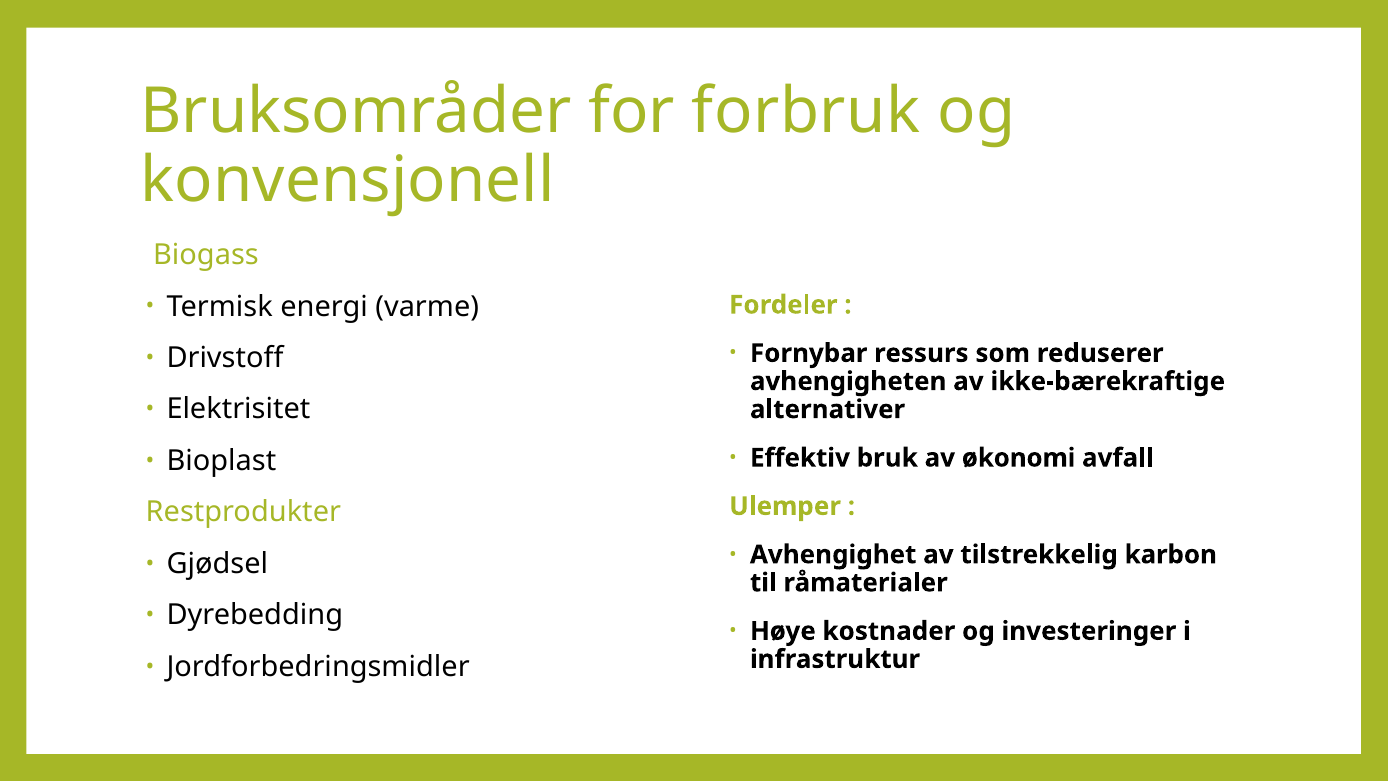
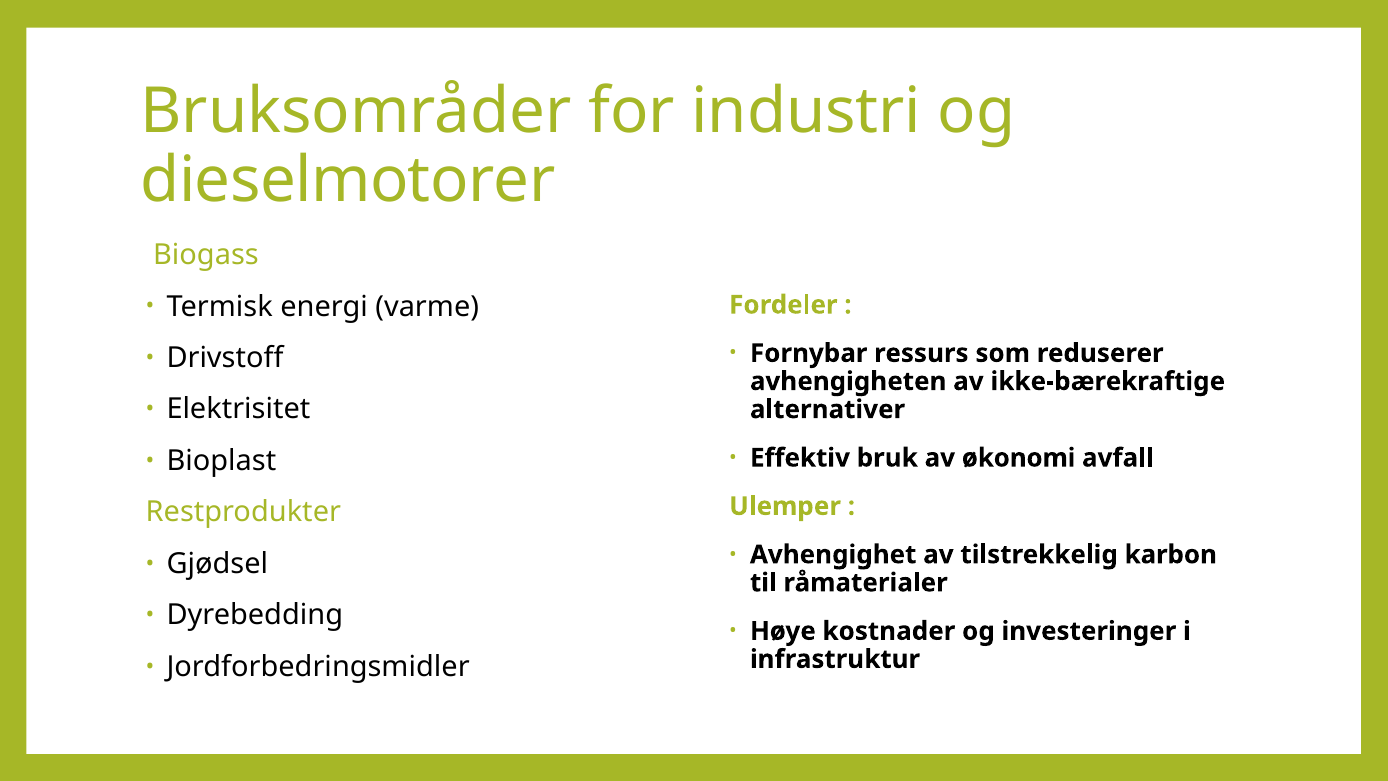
forbruk: forbruk -> industri (806, 112)
konvensjonell: konvensjonell -> dieselmotorer (348, 181)
